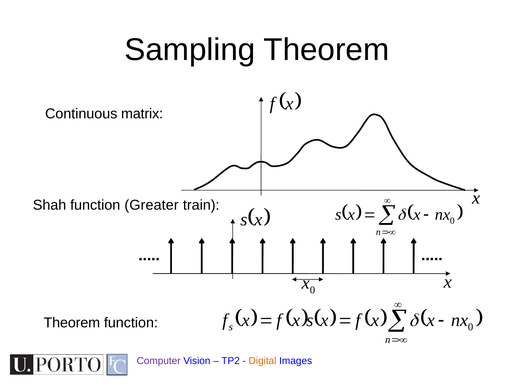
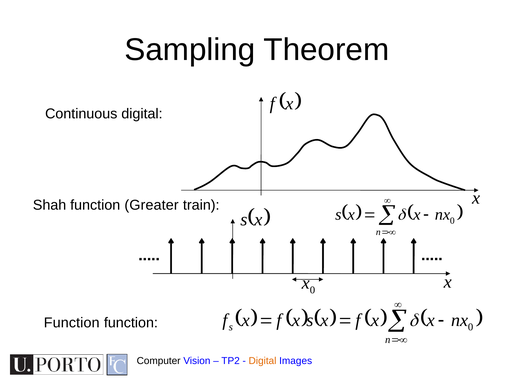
Continuous matrix: matrix -> digital (142, 114)
Theorem: Theorem -> Function (72, 322)
Computer colour: purple -> black (159, 360)
